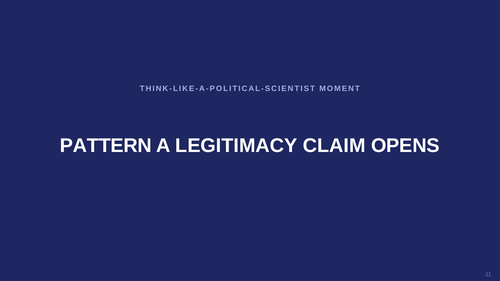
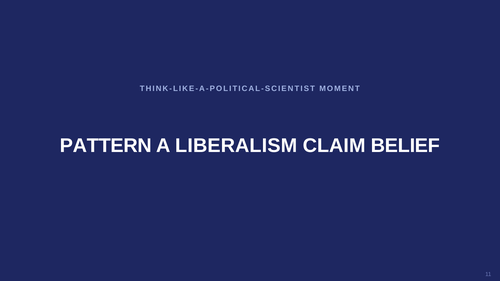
LEGITIMACY: LEGITIMACY -> LIBERALISM (236, 146)
OPENS: OPENS -> BELIEF (405, 146)
